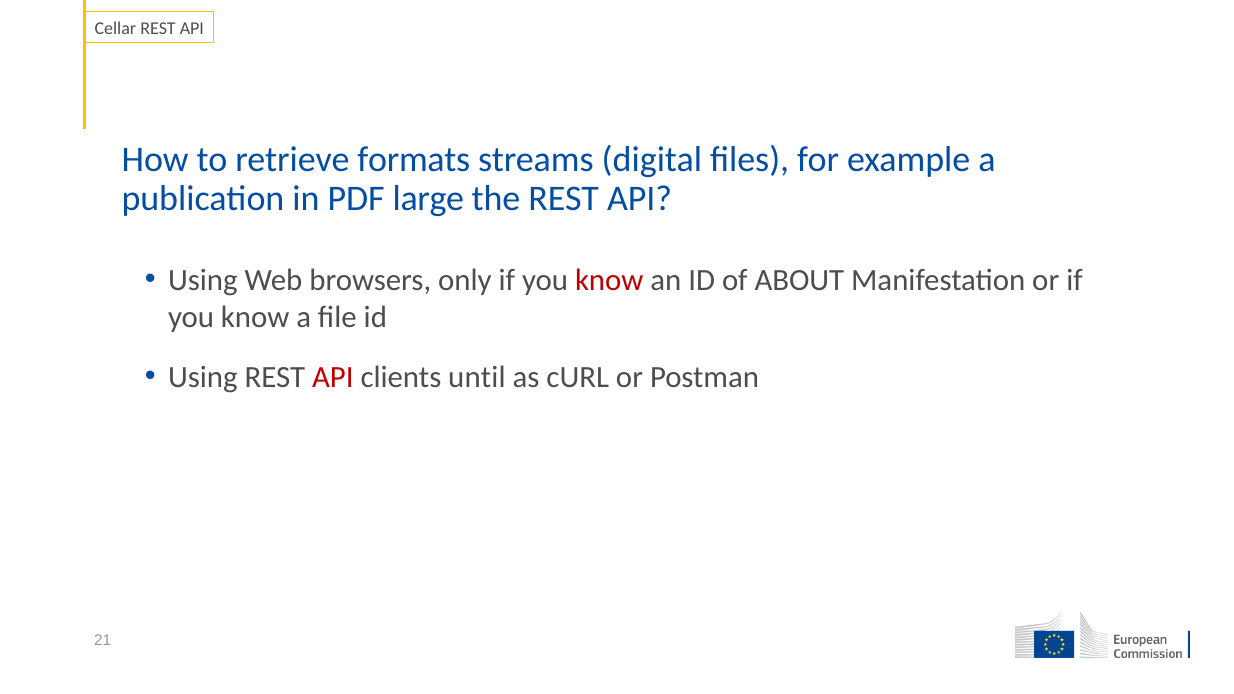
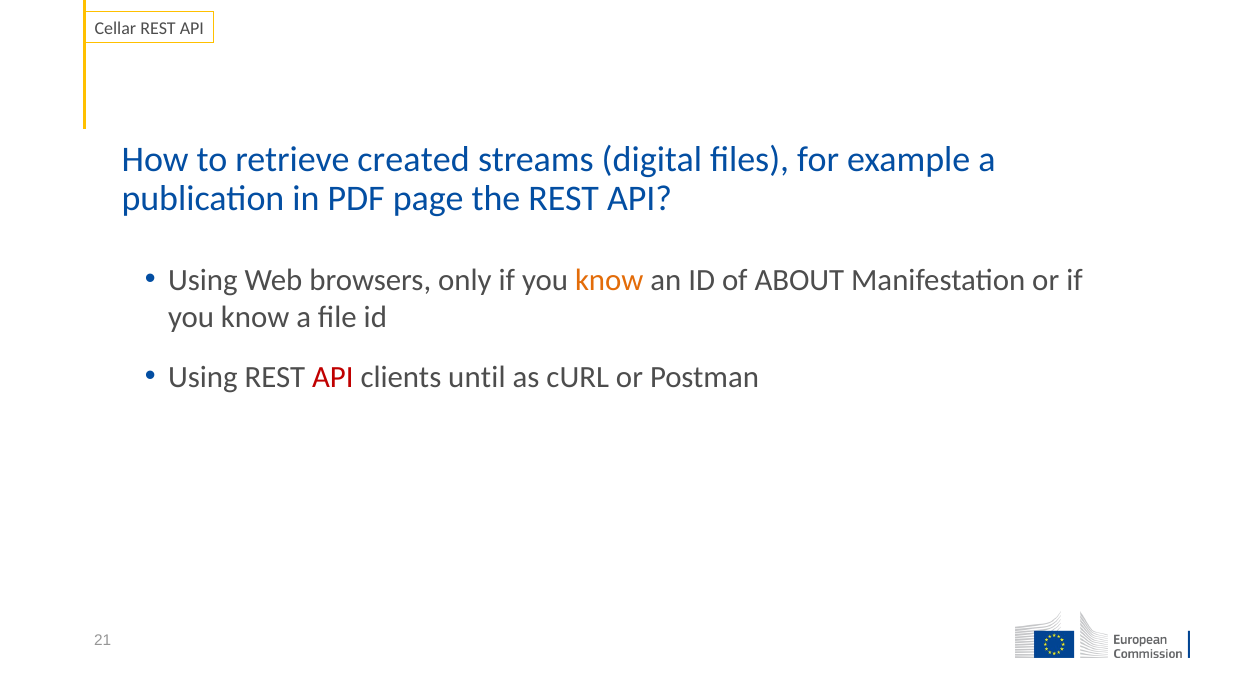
formats: formats -> created (414, 160)
large: large -> page (428, 199)
know colour: red -> orange (609, 280)
